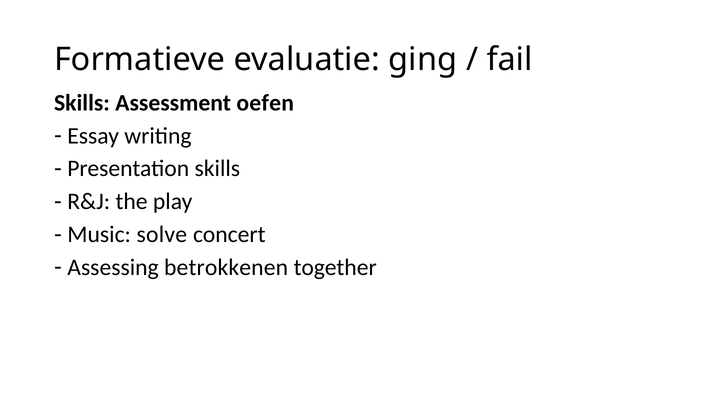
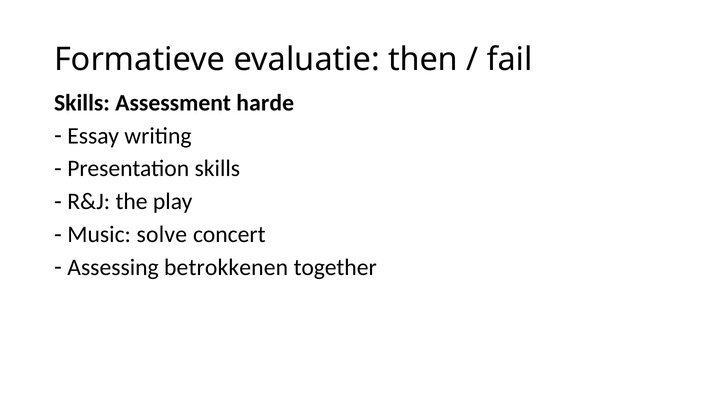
ging: ging -> then (423, 60)
oefen: oefen -> harde (265, 103)
